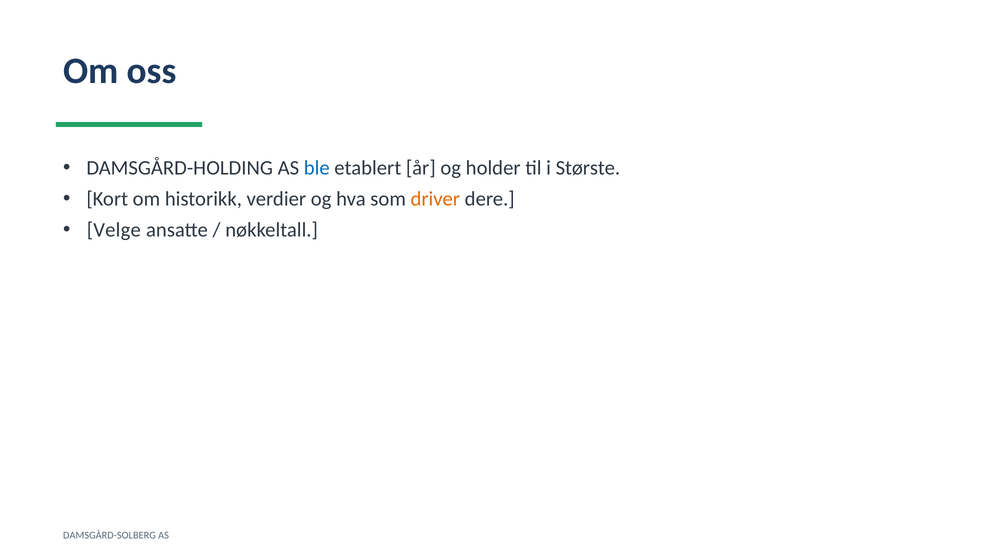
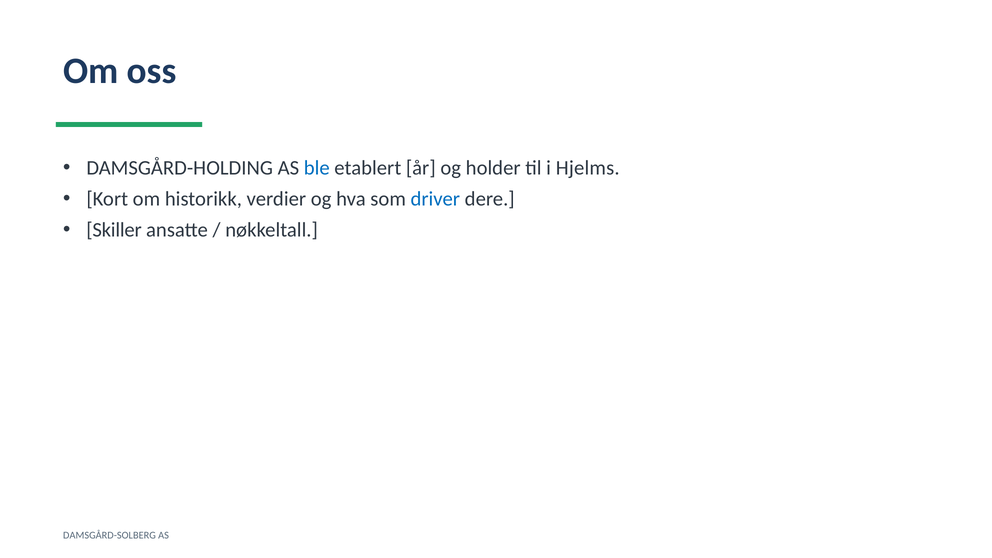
Største: Største -> Hjelms (588, 168)
driver colour: orange -> blue (435, 199)
Velge: Velge -> Skiller (114, 230)
